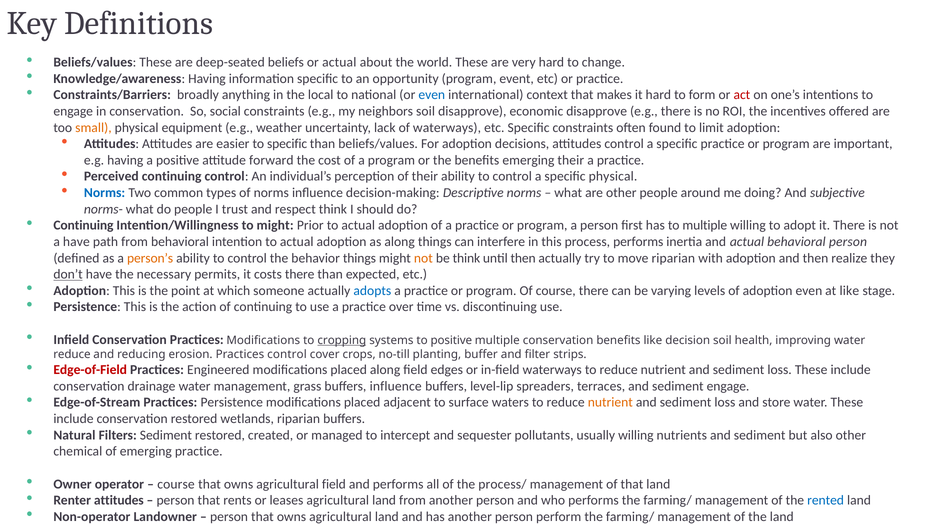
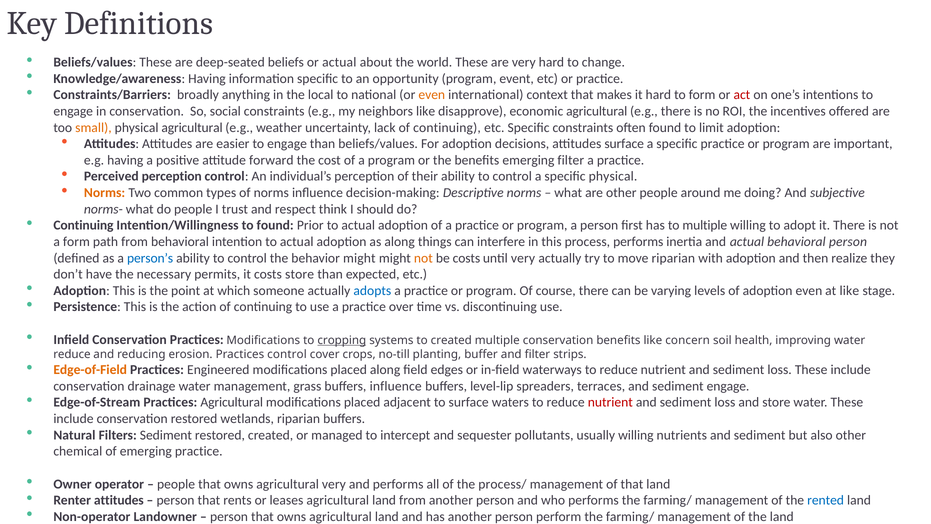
even colour: blue -> orange (432, 95)
neighbors soil: soil -> like (426, 111)
economic disapprove: disapprove -> agricultural (597, 111)
physical equipment: equipment -> agricultural (192, 127)
lack of waterways: waterways -> continuing (447, 127)
easier to specific: specific -> engage (287, 144)
attitudes control: control -> surface (624, 144)
emerging their: their -> filter (571, 160)
Perceived continuing: continuing -> perception (172, 176)
Norms colour: blue -> orange (105, 193)
to might: might -> found (275, 225)
a have: have -> form (76, 242)
person’s colour: orange -> blue (150, 258)
behavior things: things -> might (359, 258)
be think: think -> costs (466, 258)
until then: then -> very (523, 258)
don’t underline: present -> none (68, 274)
costs there: there -> store (300, 274)
to positive: positive -> created (451, 340)
decision: decision -> concern (688, 340)
Edge-of-Field colour: red -> orange (90, 370)
Practices Persistence: Persistence -> Agricultural (232, 402)
nutrient colour: orange -> red (610, 402)
course: course -> people (176, 484)
agricultural field: field -> very (334, 484)
